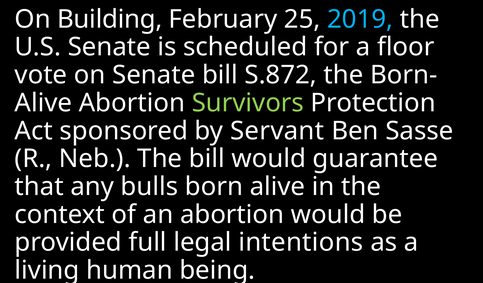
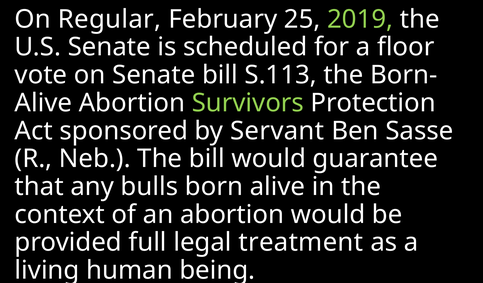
Building: Building -> Regular (109, 19)
2019 colour: light blue -> light green (360, 19)
S.872: S.872 -> S.113 (281, 75)
intentions: intentions -> treatment (301, 242)
